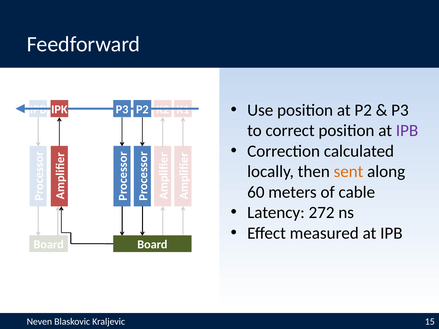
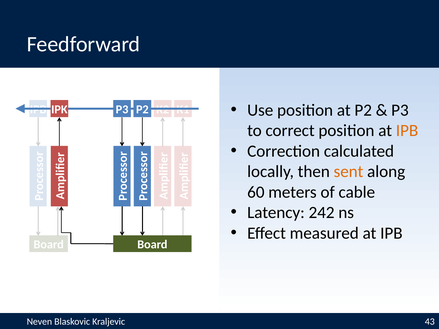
IPB colour: purple -> orange (407, 131)
272: 272 -> 242 (322, 213)
15: 15 -> 43 (430, 322)
